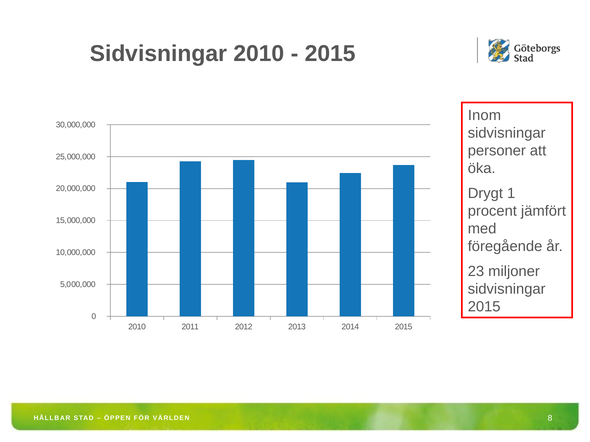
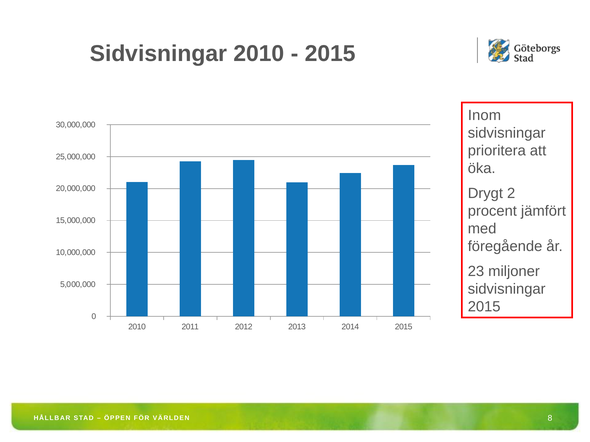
personer: personer -> prioritera (497, 151)
1: 1 -> 2 (511, 194)
